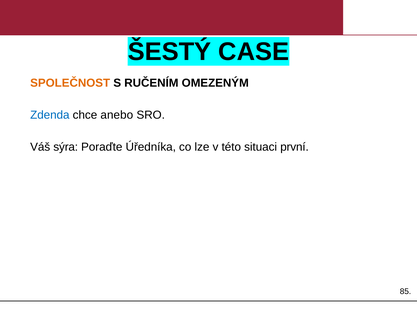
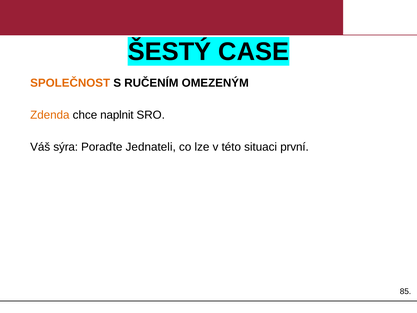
Zdenda colour: blue -> orange (50, 115)
anebo: anebo -> naplnit (117, 115)
Úředníka: Úředníka -> Jednateli (151, 147)
